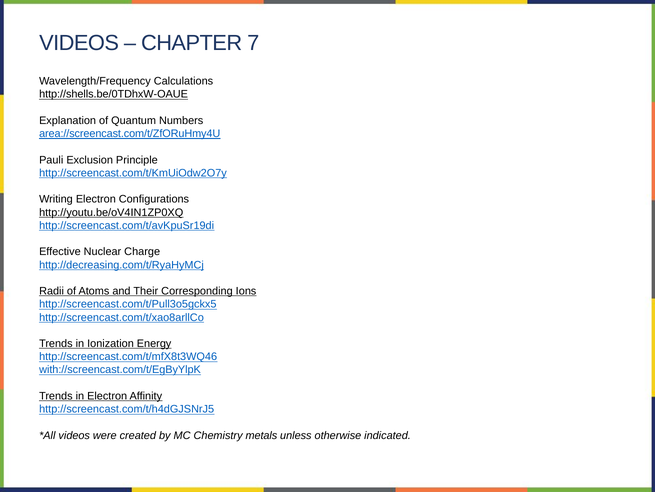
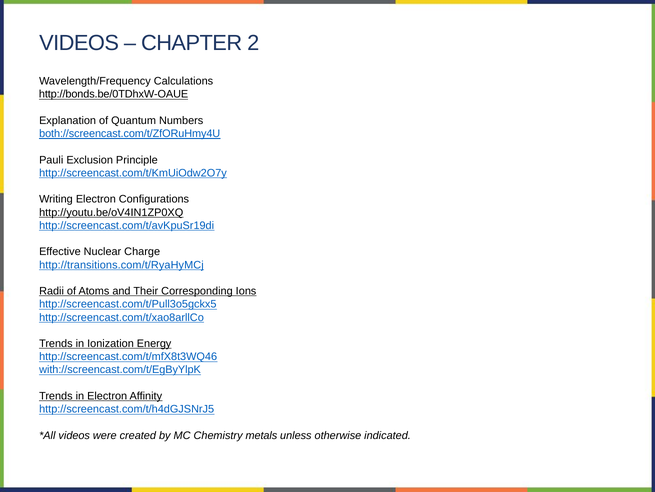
7: 7 -> 2 (253, 43)
http://shells.be/0TDhxW-OAUE: http://shells.be/0TDhxW-OAUE -> http://bonds.be/0TDhxW-OAUE (114, 94)
area://screencast.com/t/ZfORuHmy4U: area://screencast.com/t/ZfORuHmy4U -> both://screencast.com/t/ZfORuHmy4U (130, 134)
http://decreasing.com/t/RyaHyMCj: http://decreasing.com/t/RyaHyMCj -> http://transitions.com/t/RyaHyMCj (121, 265)
